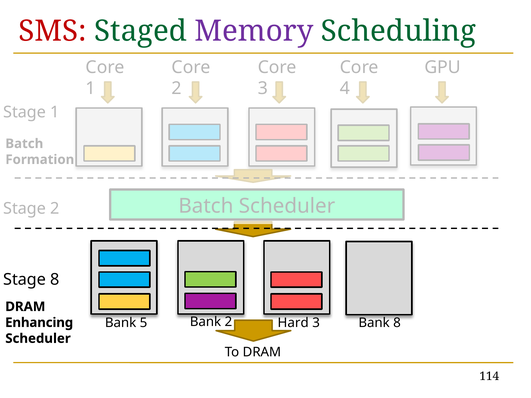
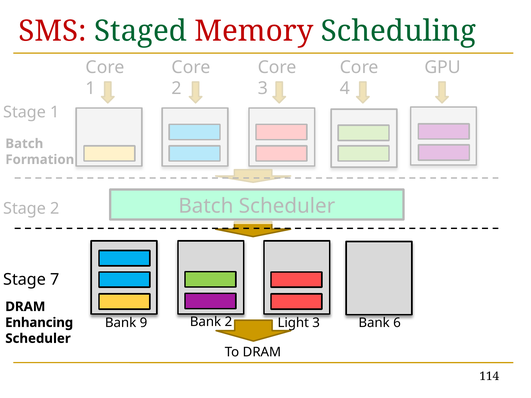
Memory colour: purple -> red (254, 31)
Stage 8: 8 -> 7 (55, 280)
5: 5 -> 9 (144, 323)
Hard: Hard -> Light (293, 323)
Bank 8: 8 -> 6 (397, 323)
